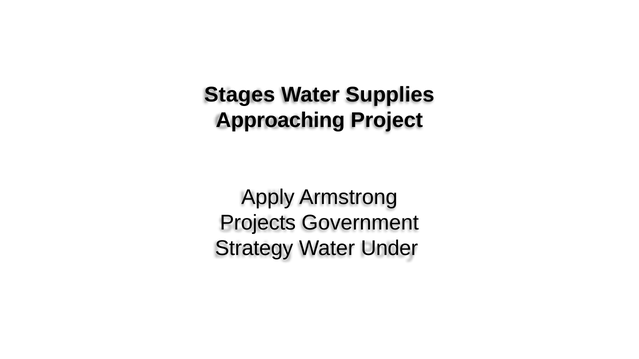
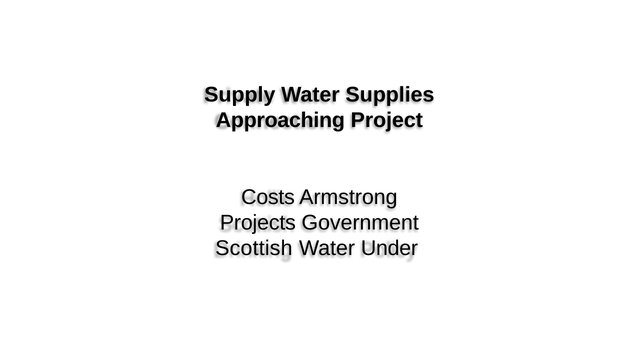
Stages: Stages -> Supply (240, 95)
Apply: Apply -> Costs (268, 197)
Strategy: Strategy -> Scottish (254, 248)
